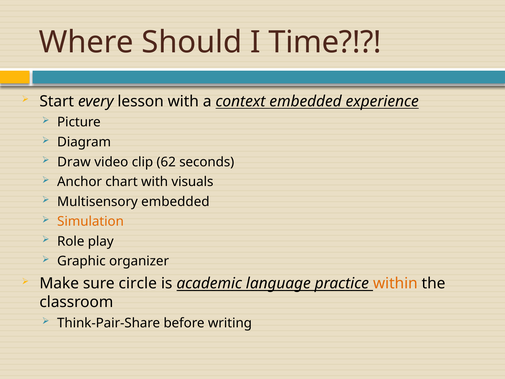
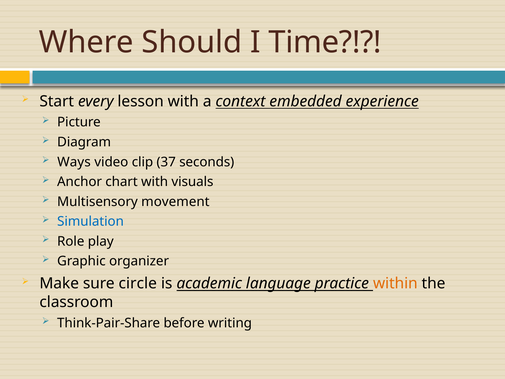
Draw: Draw -> Ways (74, 162)
62: 62 -> 37 (166, 162)
Multisensory embedded: embedded -> movement (175, 202)
Simulation colour: orange -> blue (91, 221)
